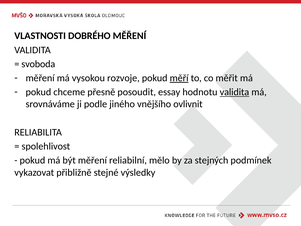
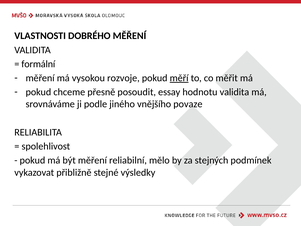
svoboda: svoboda -> formální (38, 64)
validita underline: present -> none (234, 92)
ovlivnit: ovlivnit -> povaze (188, 104)
